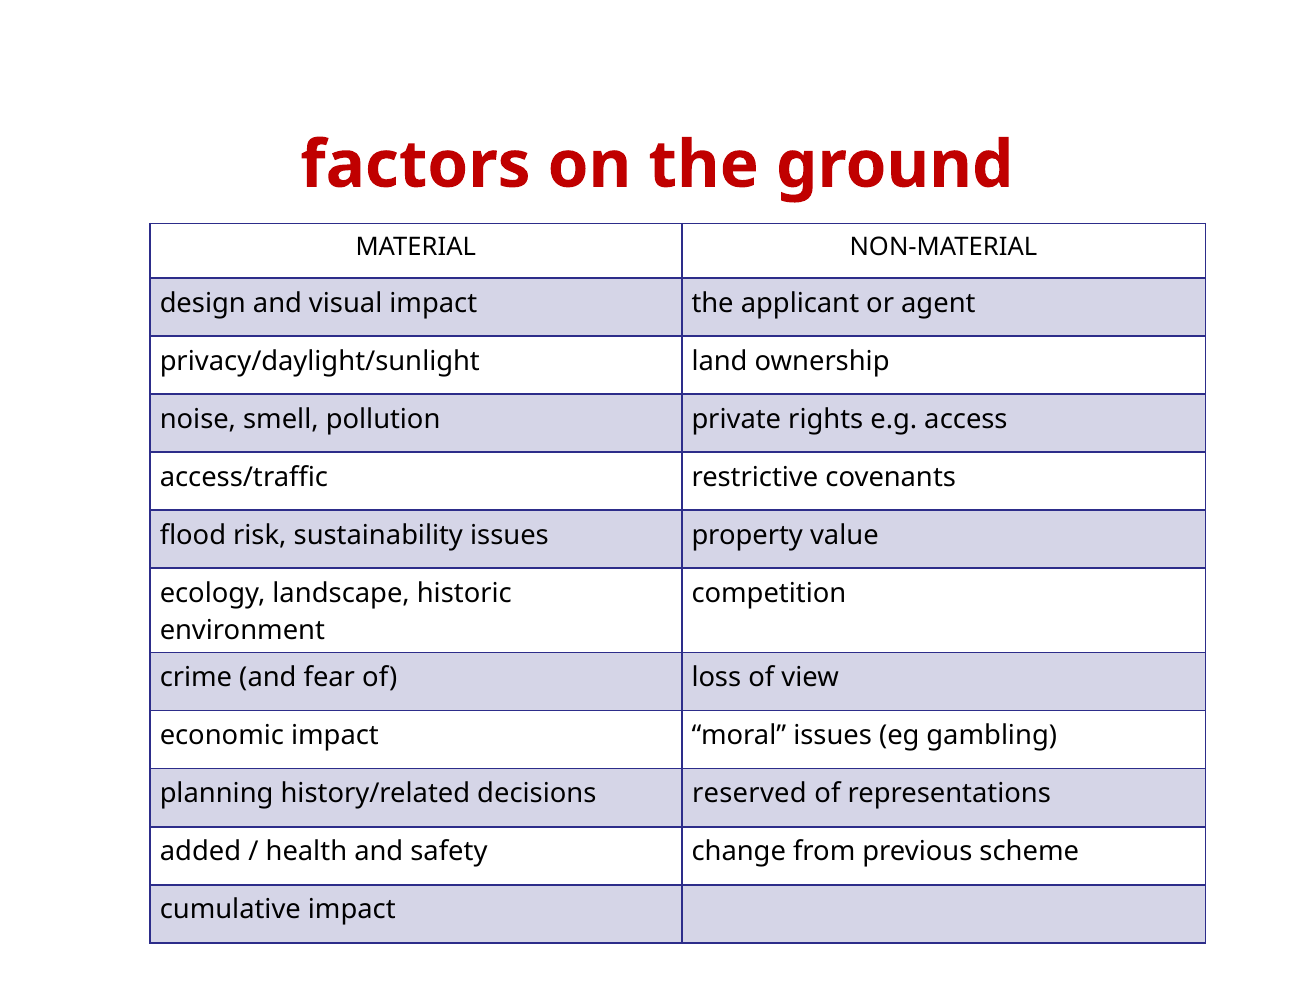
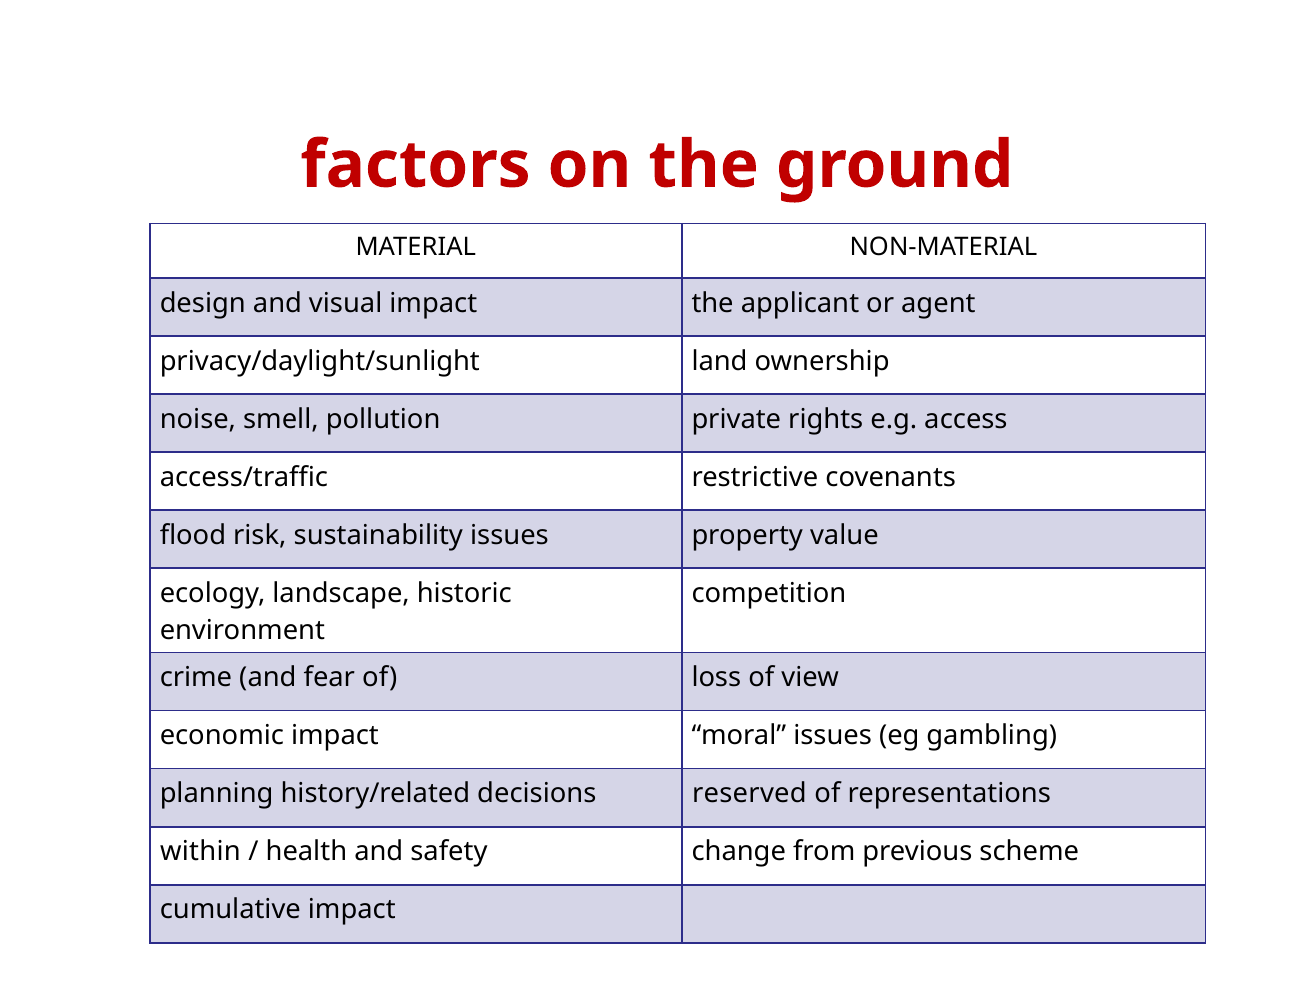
added: added -> within (200, 852)
